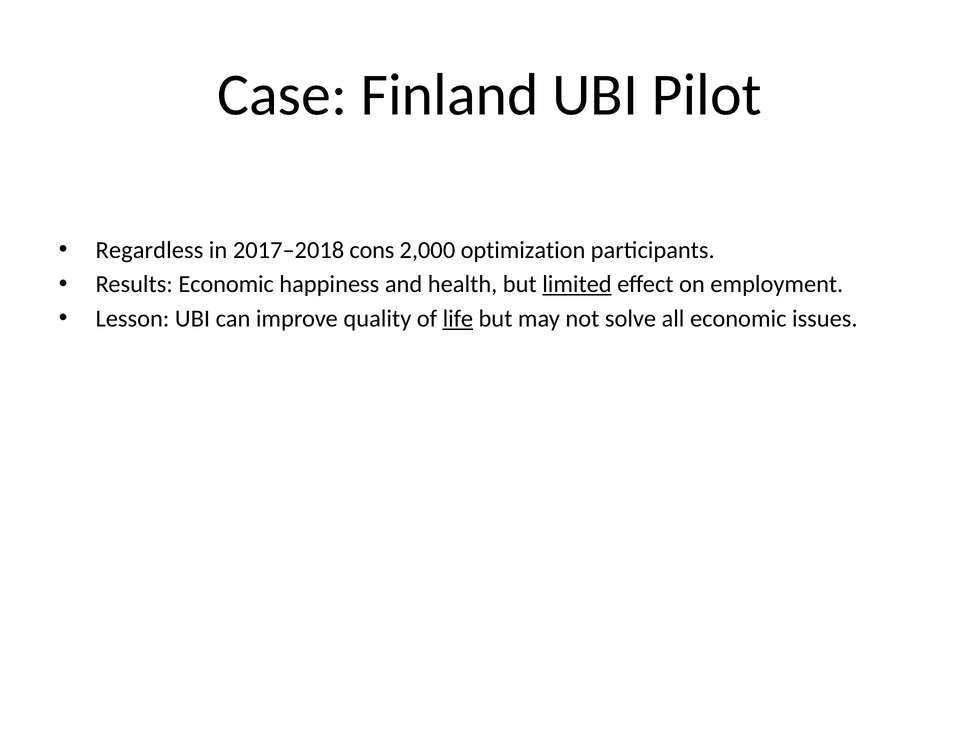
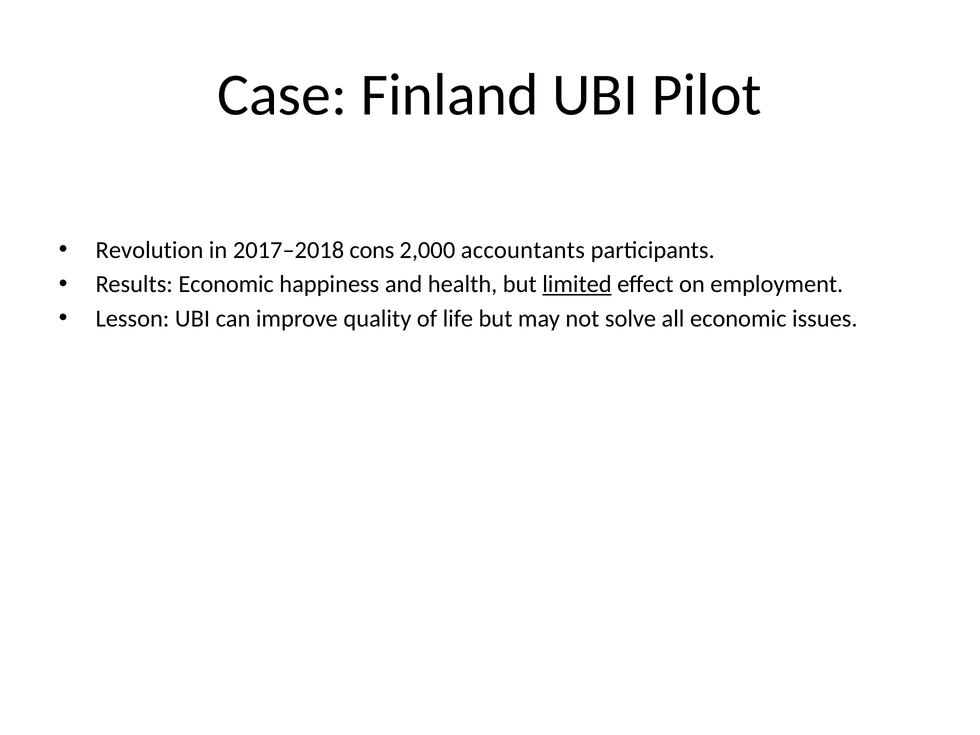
Regardless: Regardless -> Revolution (149, 250)
optimization: optimization -> accountants (523, 250)
life underline: present -> none (458, 319)
